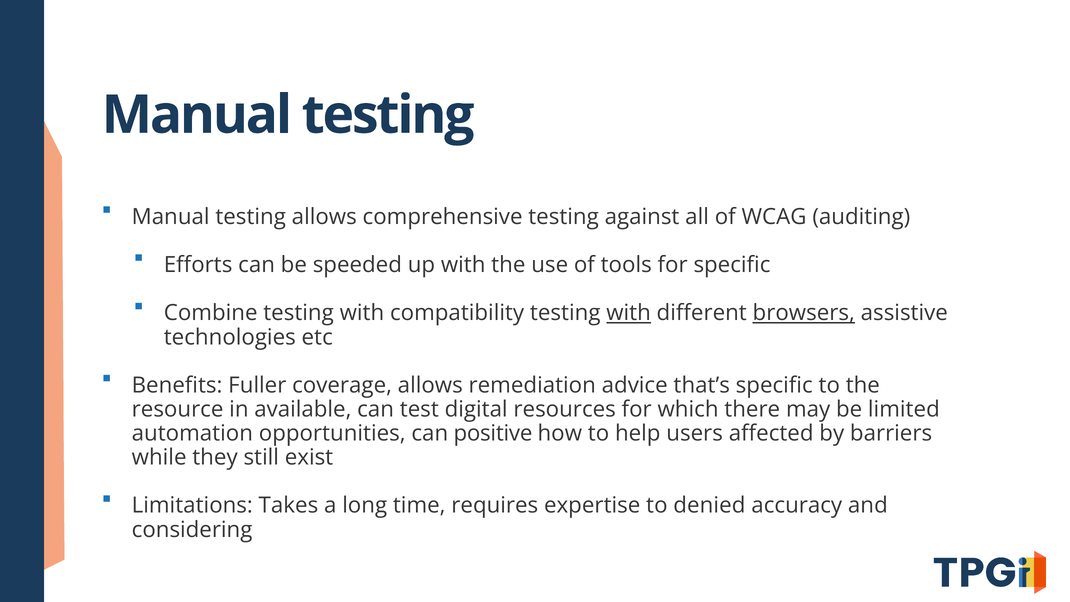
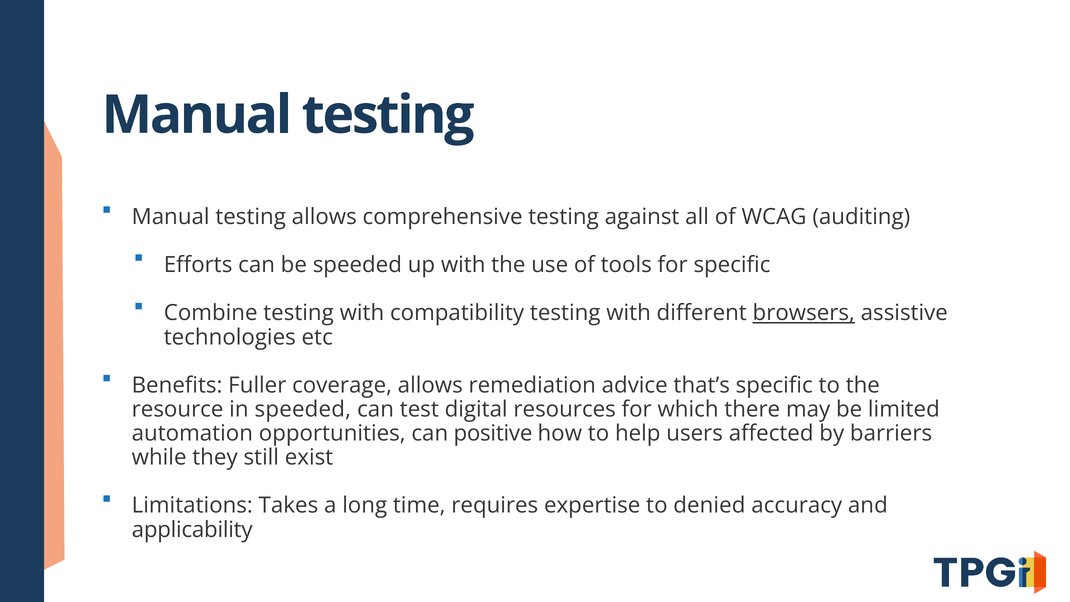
with underline: present -> none (629, 313)
in available: available -> speeded (303, 409)
considering: considering -> applicability (192, 530)
